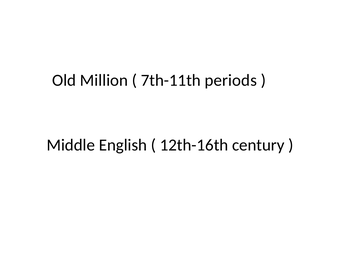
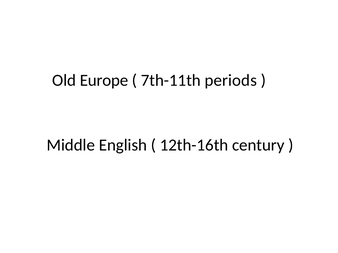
Million: Million -> Europe (104, 81)
